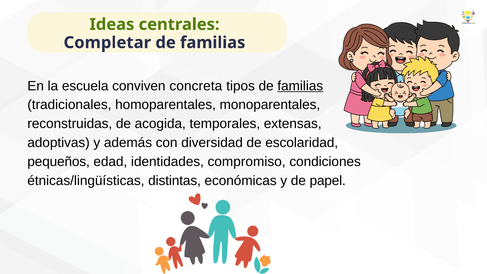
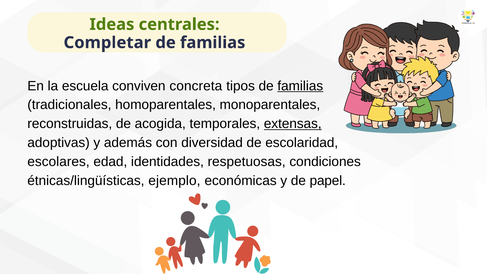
extensas underline: none -> present (293, 124)
pequeños: pequeños -> escolares (59, 162)
compromiso: compromiso -> respetuosas (247, 162)
distintas: distintas -> ejemplo (174, 181)
